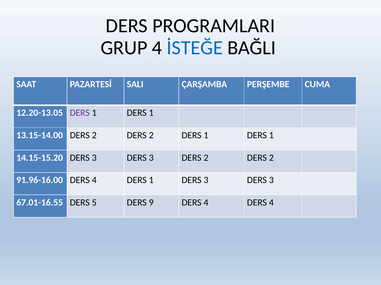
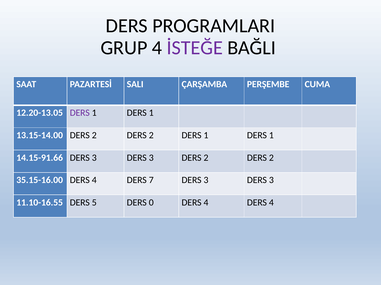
İSTEĞE colour: blue -> purple (195, 48)
14.15-15.20: 14.15-15.20 -> 14.15-91.66 (40, 158)
91.96-16.00: 91.96-16.00 -> 35.15-16.00 (40, 181)
4 DERS 1: 1 -> 7 (151, 181)
67.01-16.55: 67.01-16.55 -> 11.10-16.55 (40, 203)
9: 9 -> 0 (151, 203)
